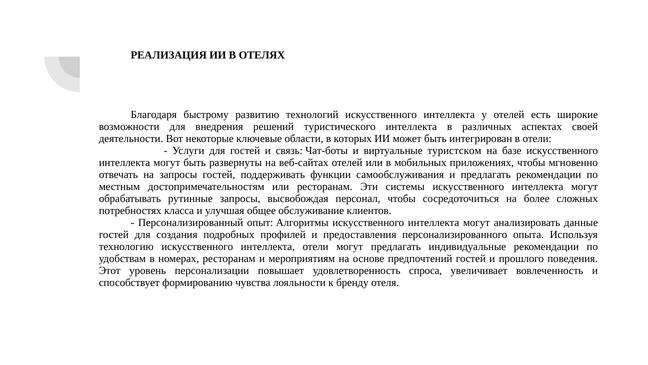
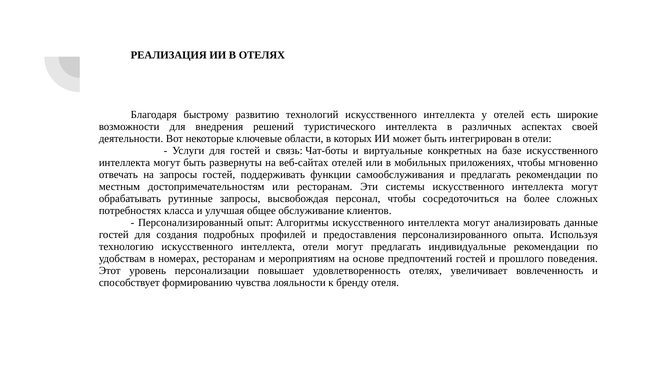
туристском: туристском -> конкретных (455, 151)
удовлетворенность спроса: спроса -> отелях (426, 270)
